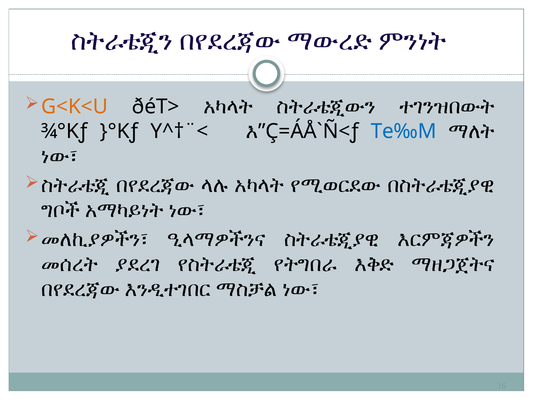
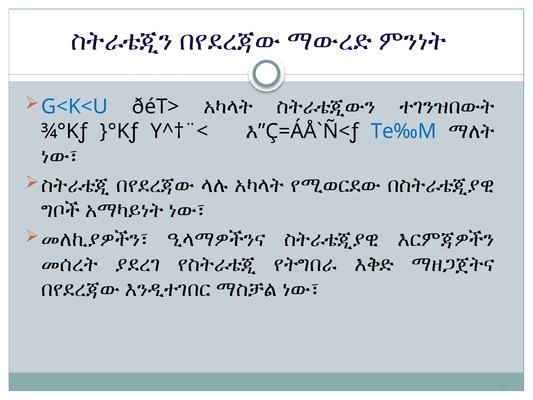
G<K<U colour: orange -> blue (75, 106)
